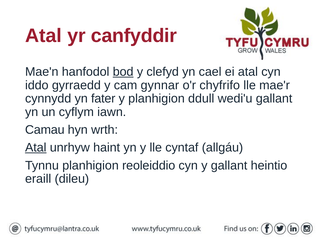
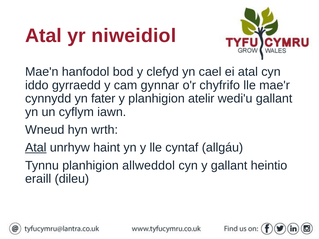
canfyddir: canfyddir -> niweidiol (134, 36)
bod underline: present -> none (123, 72)
ddull: ddull -> atelir (201, 99)
Camau: Camau -> Wneud (45, 130)
reoleiddio: reoleiddio -> allweddol (149, 166)
